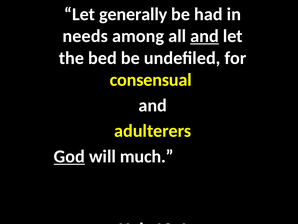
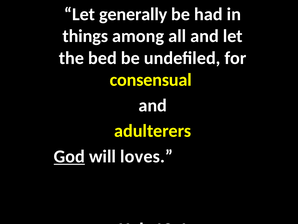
needs: needs -> things (85, 36)
and underline: present -> none (205, 36)
much: much -> loves (147, 156)
